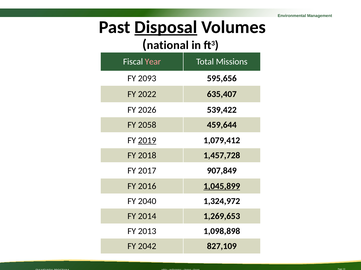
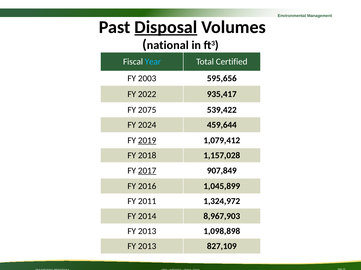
Year colour: pink -> light blue (153, 62)
Missions: Missions -> Certified (232, 62)
2093: 2093 -> 2003 (147, 79)
635,407: 635,407 -> 935,417 (222, 94)
2026: 2026 -> 2075 (147, 110)
2058: 2058 -> 2024 (147, 125)
1,457,728: 1,457,728 -> 1,157,028 (222, 156)
2017 underline: none -> present (147, 171)
1,045,899 underline: present -> none (222, 187)
2040: 2040 -> 2011 (147, 202)
1,269,653: 1,269,653 -> 8,967,903 (222, 217)
2042: 2042 -> 2013 (147, 247)
